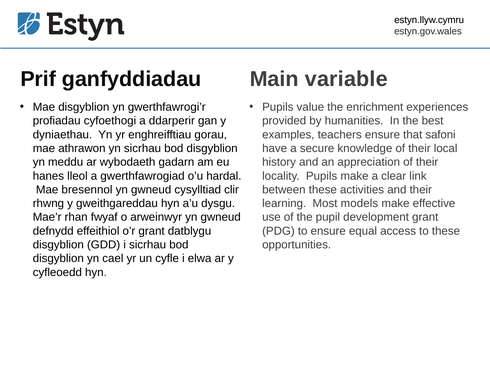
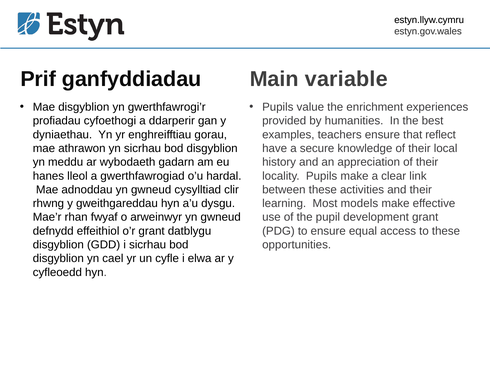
safoni: safoni -> reflect (441, 135)
bresennol: bresennol -> adnoddau (87, 190)
